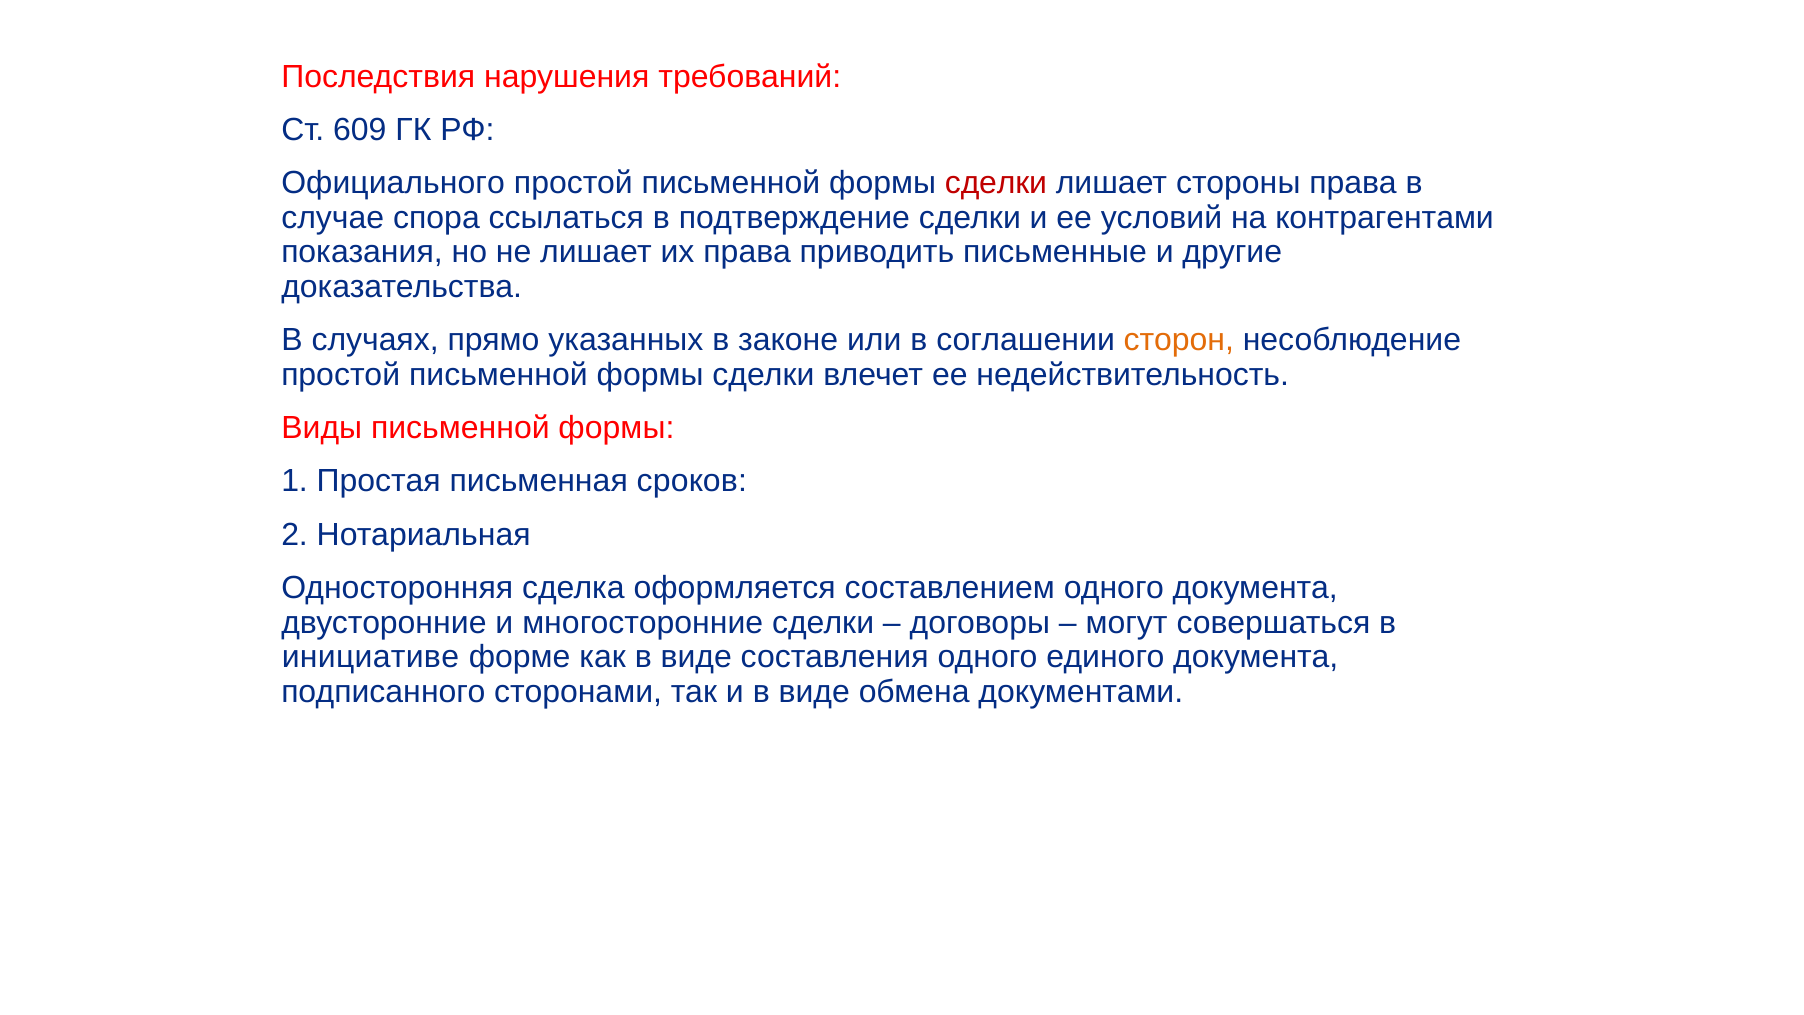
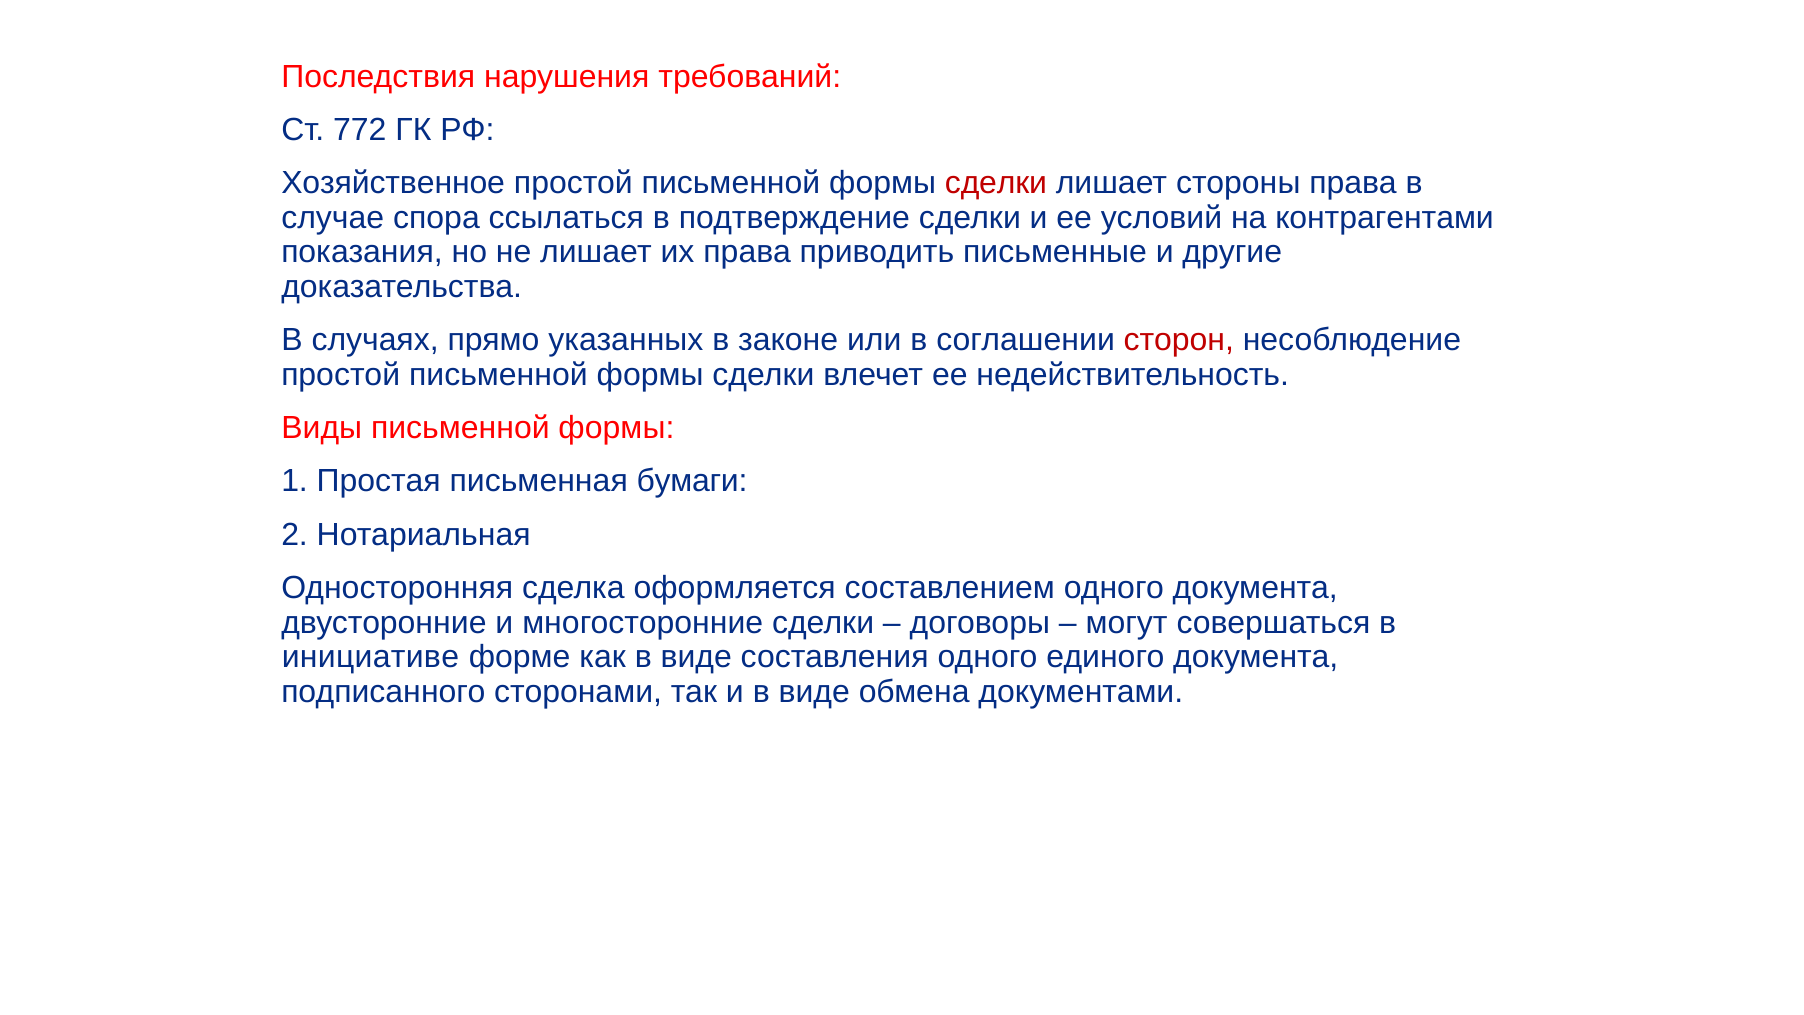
609: 609 -> 772 (360, 130)
Официального: Официального -> Хозяйственное (393, 183)
сторон colour: orange -> red (1179, 340)
сроков: сроков -> бумаги (692, 481)
